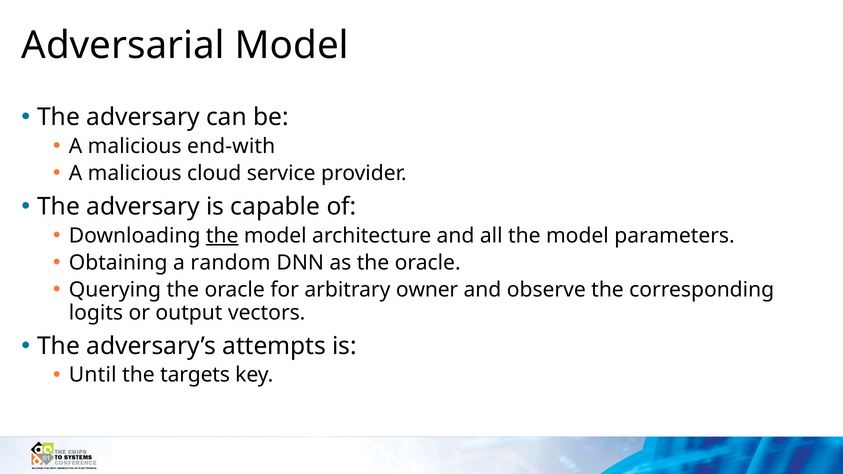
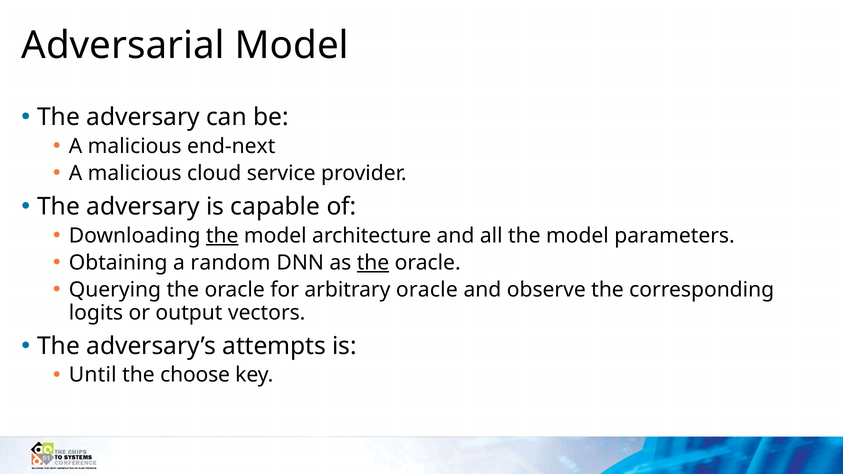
end-with: end-with -> end-next (231, 146)
the underline: none -> present (373, 263)
arbitrary owner: owner -> oracle (427, 290)
targets: targets -> choose (195, 375)
